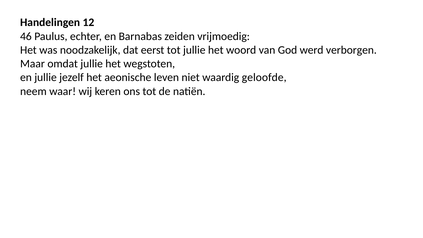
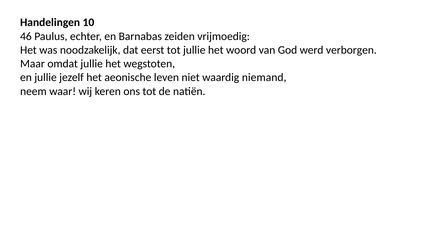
12: 12 -> 10 (88, 23)
geloofde: geloofde -> niemand (264, 77)
